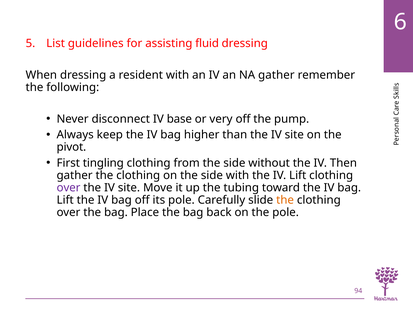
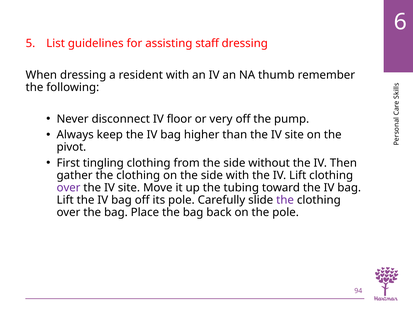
fluid: fluid -> staff (207, 43)
NA gather: gather -> thumb (276, 75)
base: base -> floor (179, 119)
the colour: orange -> purple (285, 201)
